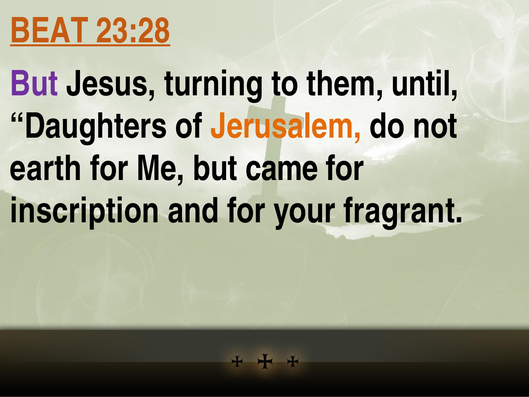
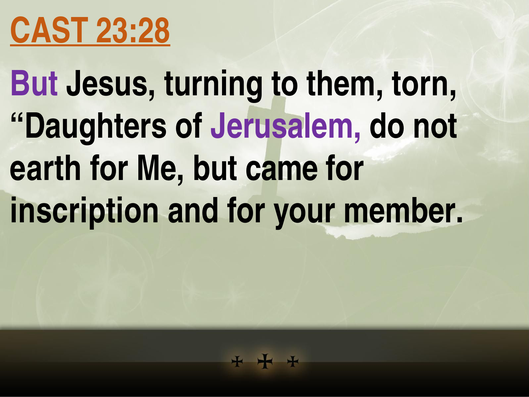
BEAT: BEAT -> CAST (49, 31)
until: until -> torn (424, 84)
Jerusalem colour: orange -> purple (286, 126)
fragrant: fragrant -> member (404, 211)
